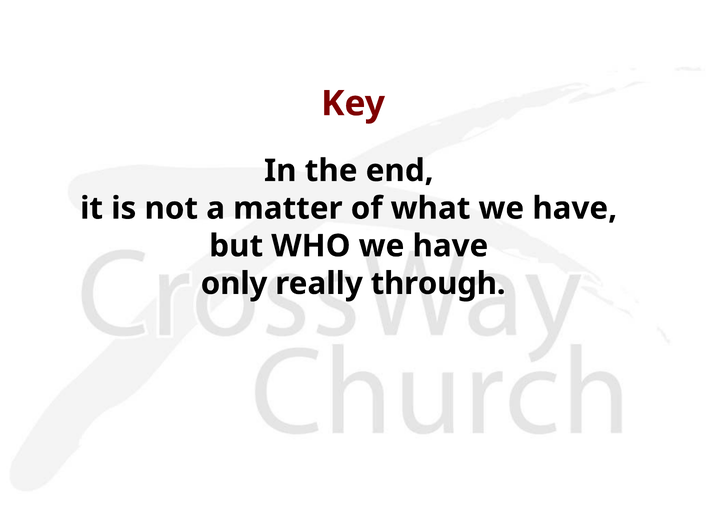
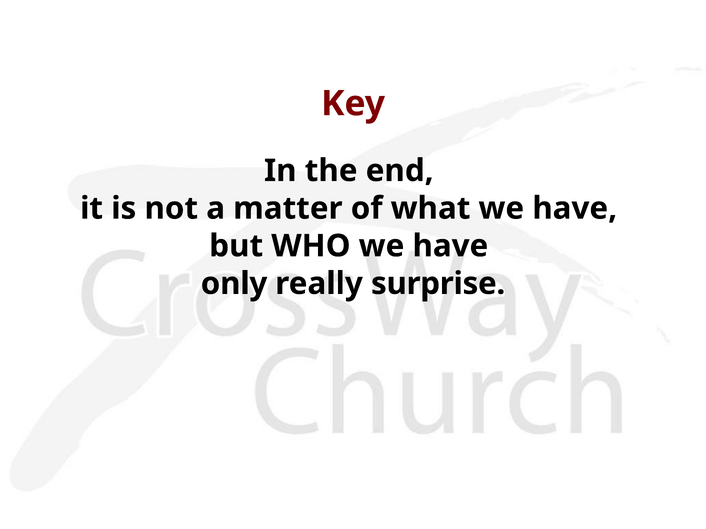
through: through -> surprise (438, 284)
